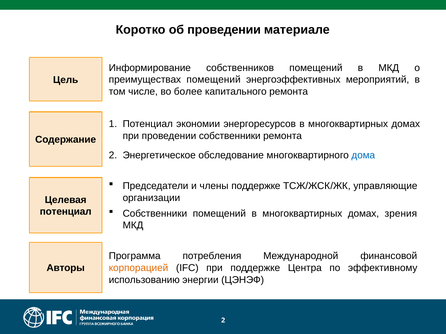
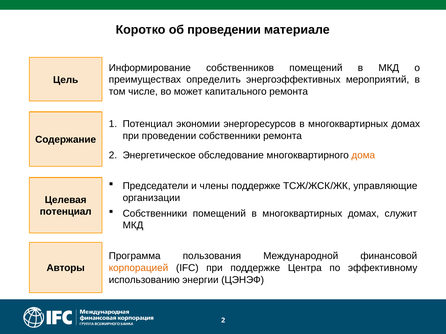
преимуществах помещений: помещений -> определить (214, 80)
более: более -> может (188, 92)
дома colour: blue -> orange (363, 155)
зрения: зрения -> служит (401, 214)
потребления: потребления -> пользования (212, 256)
